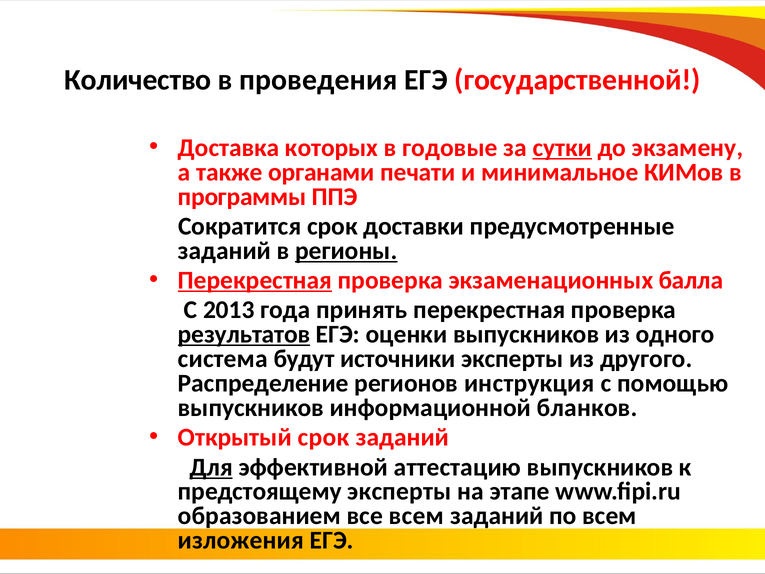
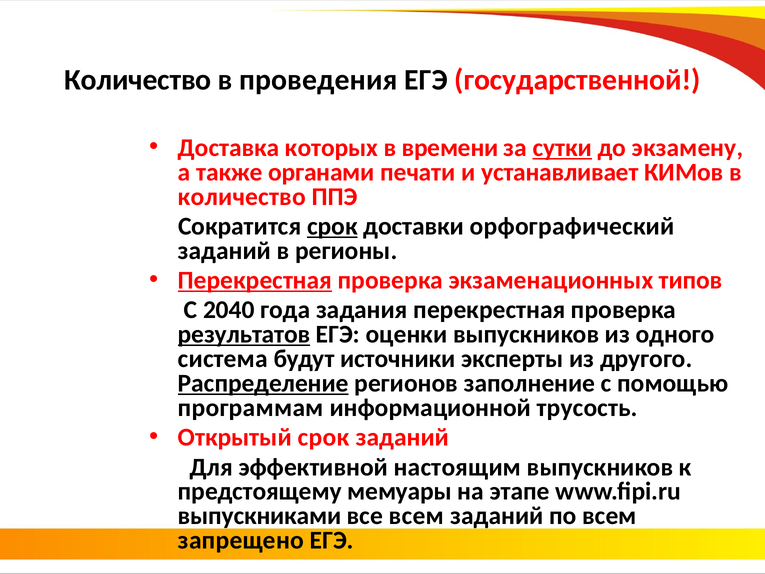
годовые: годовые -> времени (450, 148)
минимальное: минимальное -> устанавливает (560, 172)
программы: программы -> количество (242, 197)
срок underline: none -> present (332, 226)
предусмотренные: предусмотренные -> орфографический (572, 226)
регионы underline: present -> none (346, 251)
балла: балла -> типов (691, 280)
2013: 2013 -> 2040 (229, 310)
принять: принять -> задания (362, 310)
Распределение underline: none -> present (263, 383)
инструкция: инструкция -> заполнение (529, 383)
выпускников: выпускников -> программам (251, 408)
бланков: бланков -> трусость (587, 408)
Для underline: present -> none (211, 467)
аттестацию: аттестацию -> настоящим (457, 467)
предстоящему эксперты: эксперты -> мемуары (400, 491)
образованием: образованием -> выпускниками (260, 516)
изложения: изложения -> запрещено (241, 540)
